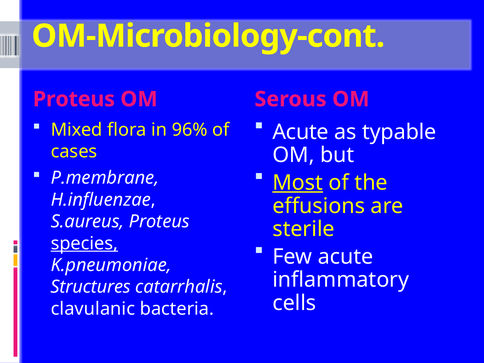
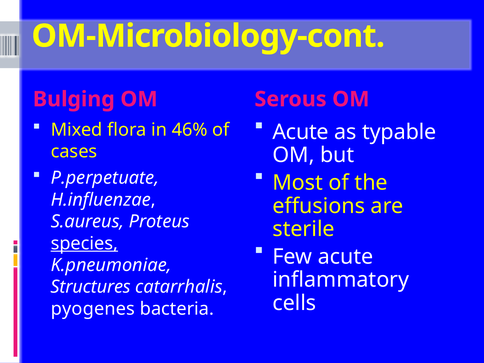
Proteus: Proteus -> Bulging (74, 99)
96%: 96% -> 46% (190, 130)
P.membrane: P.membrane -> P.perpetuate (105, 178)
Most underline: present -> none (298, 183)
clavulanic: clavulanic -> pyogenes (93, 309)
